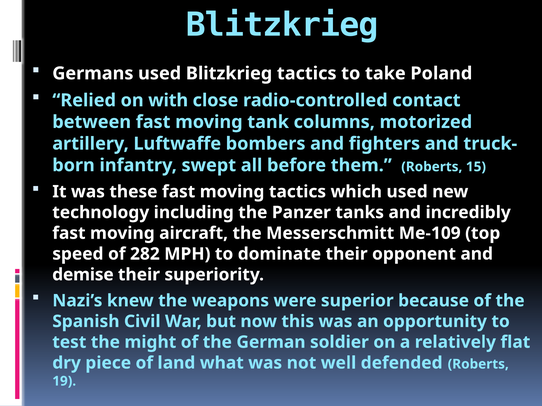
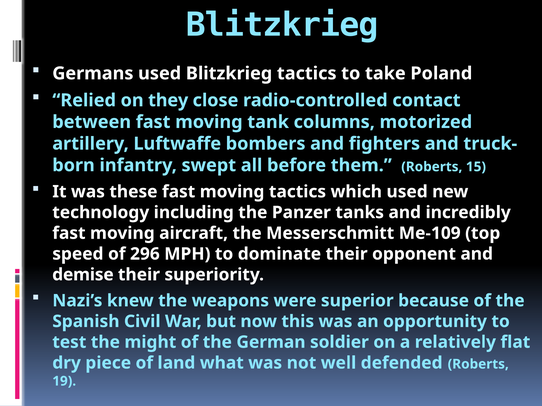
with: with -> they (168, 100)
282: 282 -> 296 (145, 254)
